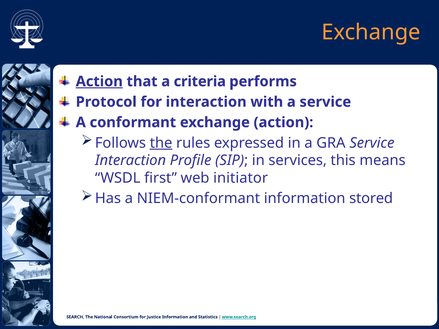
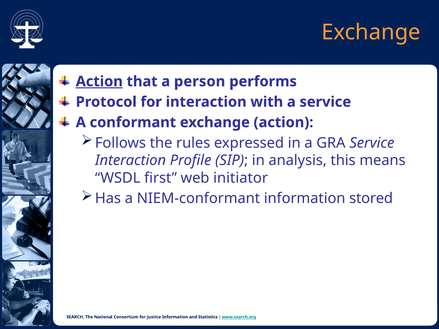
criteria: criteria -> person (200, 82)
the underline: present -> none (161, 143)
services: services -> analysis (298, 161)
